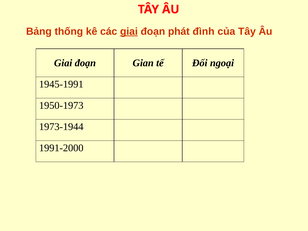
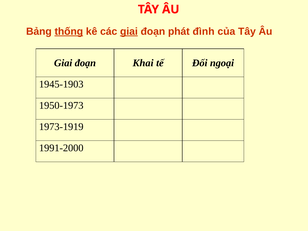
thống underline: none -> present (69, 32)
Gian: Gian -> Khai (143, 63)
1945-1991: 1945-1991 -> 1945-1903 (61, 84)
1973-1944: 1973-1944 -> 1973-1919 (61, 127)
